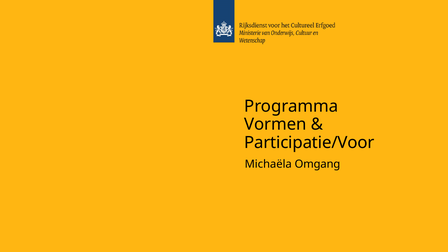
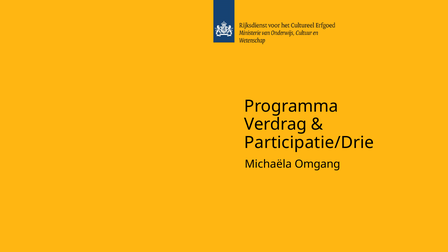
Vormen: Vormen -> Verdrag (275, 124)
Participatie/Voor: Participatie/Voor -> Participatie/Drie (309, 143)
